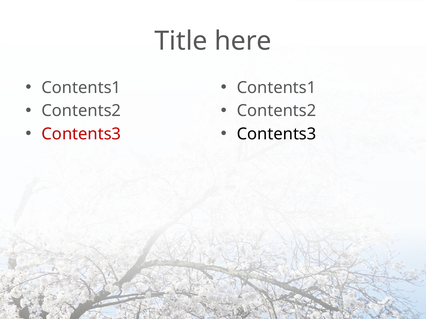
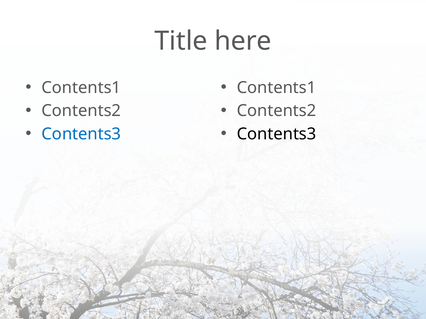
Contents3 colour: red -> blue (81, 134)
